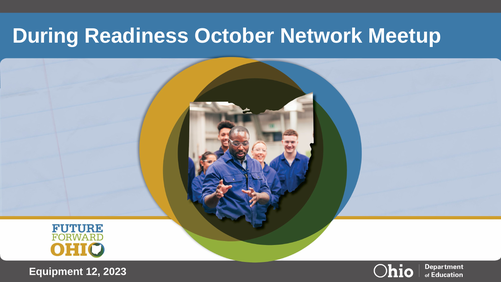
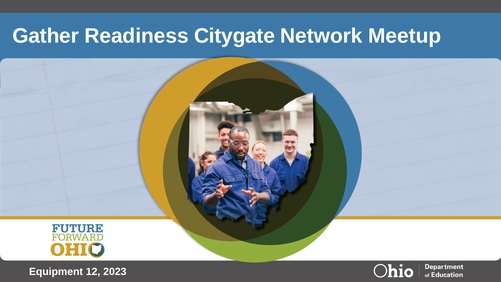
During: During -> Gather (46, 36)
October: October -> Citygate (235, 36)
